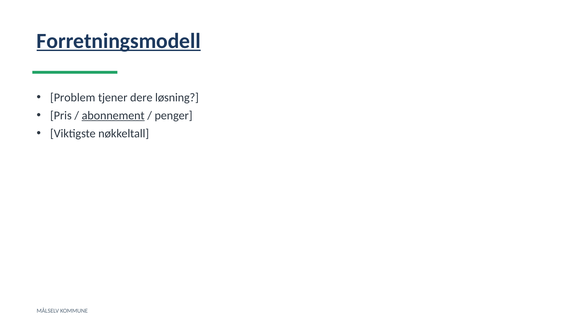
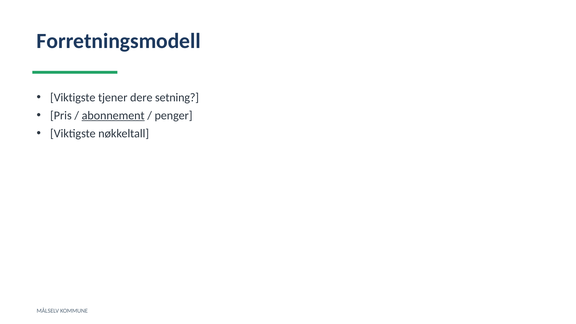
Forretningsmodell underline: present -> none (119, 41)
Problem: Problem -> Viktigste (73, 98)
løsning: løsning -> setning (177, 98)
